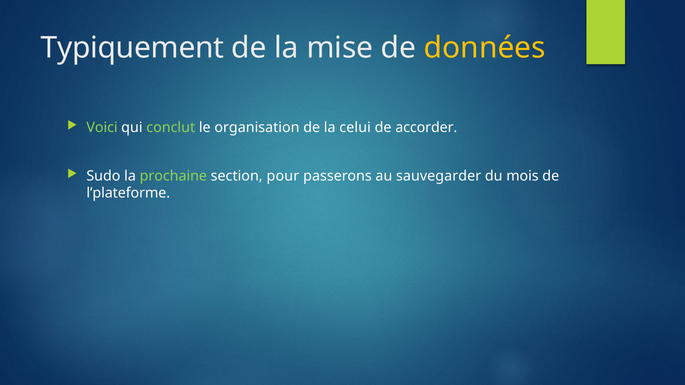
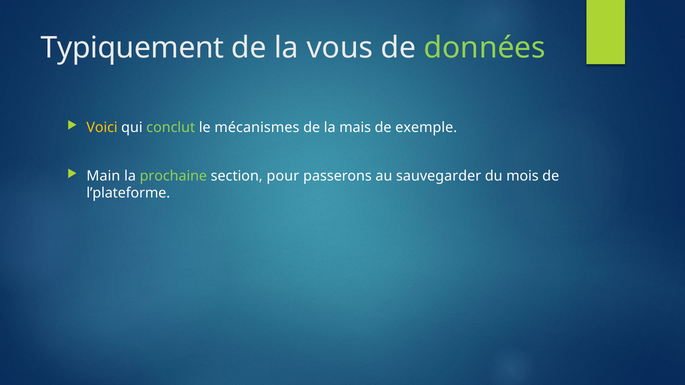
mise: mise -> vous (340, 48)
données colour: yellow -> light green (485, 48)
Voici colour: light green -> yellow (102, 127)
organisation: organisation -> mécanismes (257, 127)
celui: celui -> mais (355, 127)
accorder: accorder -> exemple (426, 127)
Sudo: Sudo -> Main (103, 176)
